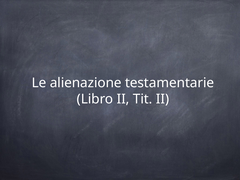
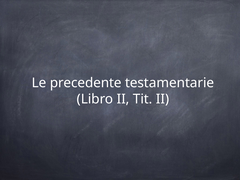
alienazione: alienazione -> precedente (86, 83)
